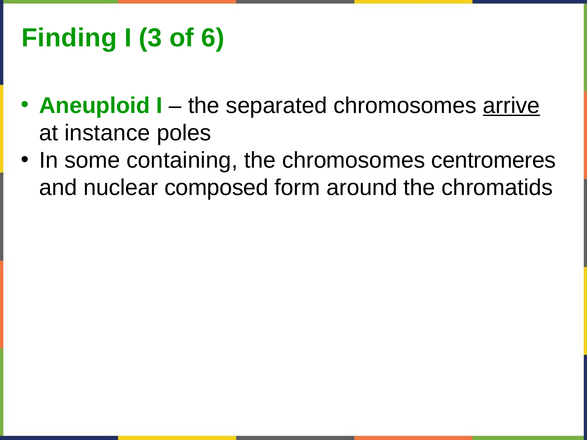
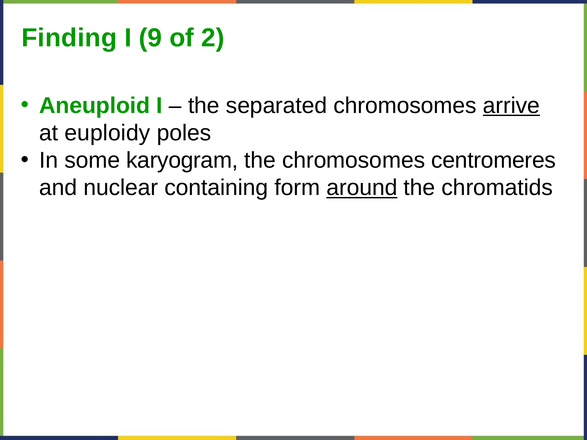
3: 3 -> 9 (150, 38)
6: 6 -> 2 (213, 38)
instance: instance -> euploidy (107, 133)
containing: containing -> karyogram (182, 160)
composed: composed -> containing (216, 188)
around underline: none -> present (362, 188)
